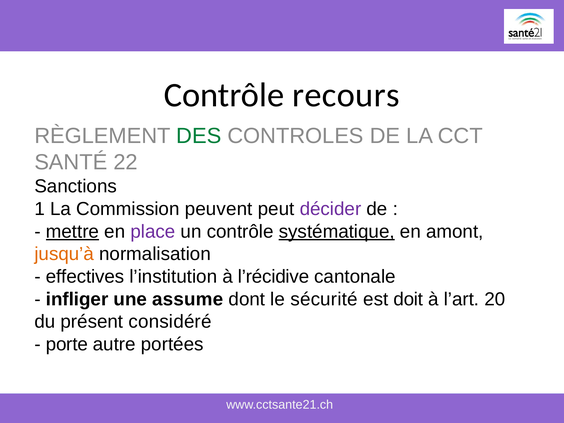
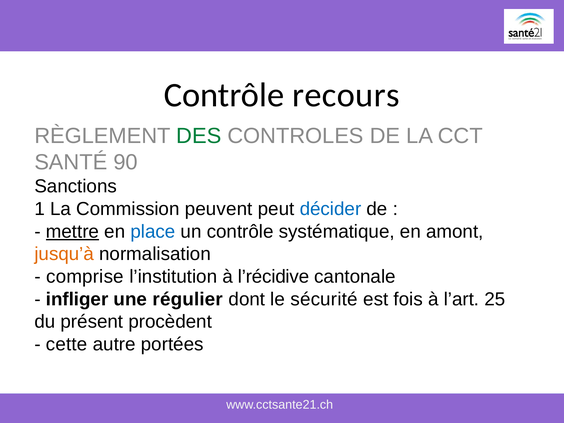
22: 22 -> 90 (126, 162)
décider colour: purple -> blue (330, 209)
place colour: purple -> blue (153, 232)
systématique underline: present -> none (337, 232)
effectives: effectives -> comprise (85, 277)
assume: assume -> régulier (188, 299)
doit: doit -> fois (408, 299)
20: 20 -> 25 (495, 299)
considéré: considéré -> procèdent (170, 322)
porte: porte -> cette (67, 344)
